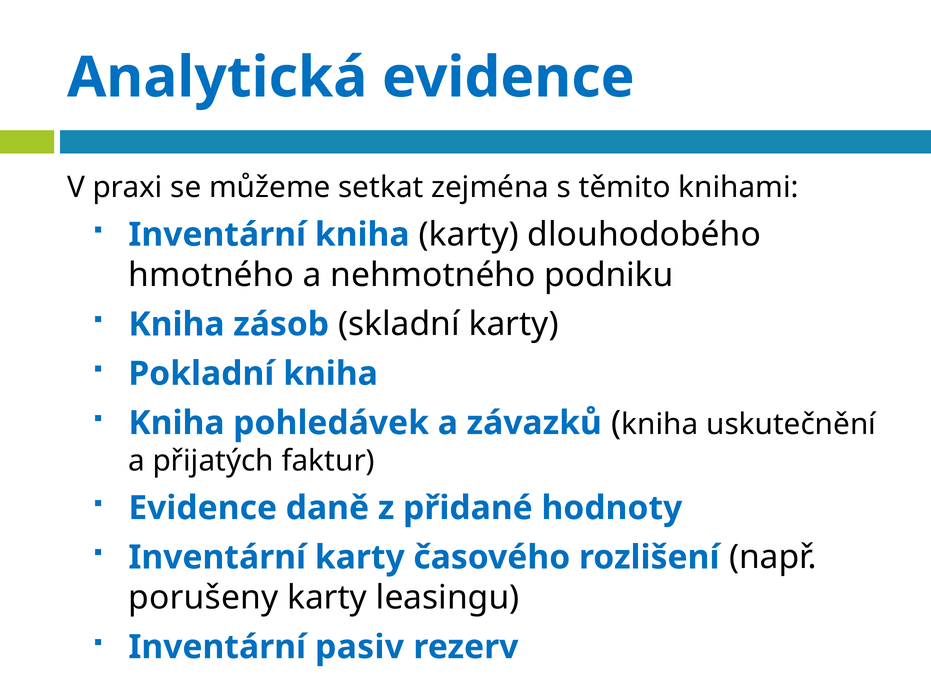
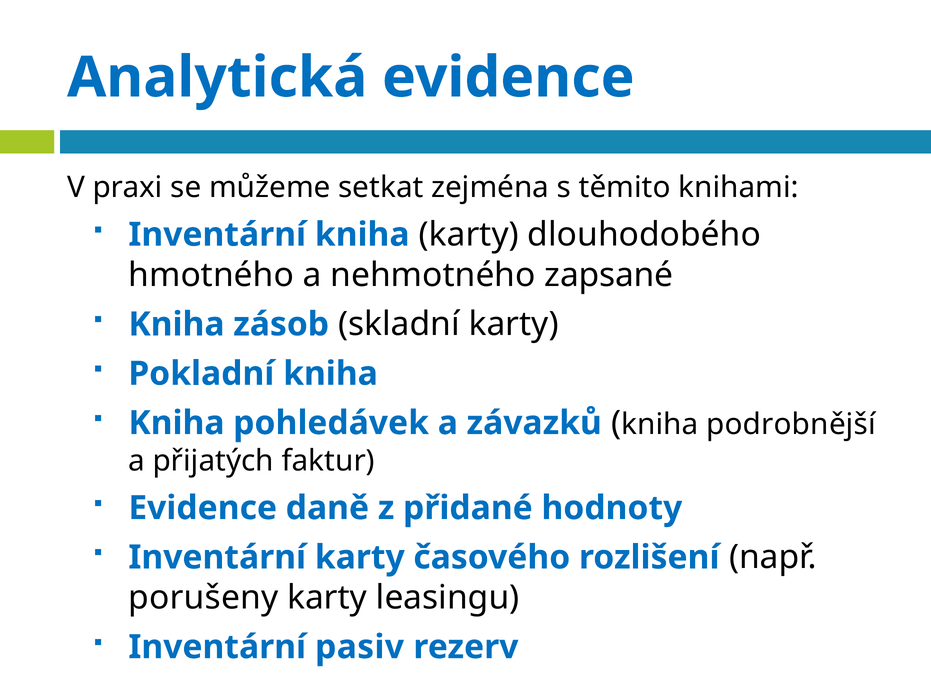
podniku: podniku -> zapsané (609, 275)
uskutečnění: uskutečnění -> podrobnější (791, 424)
